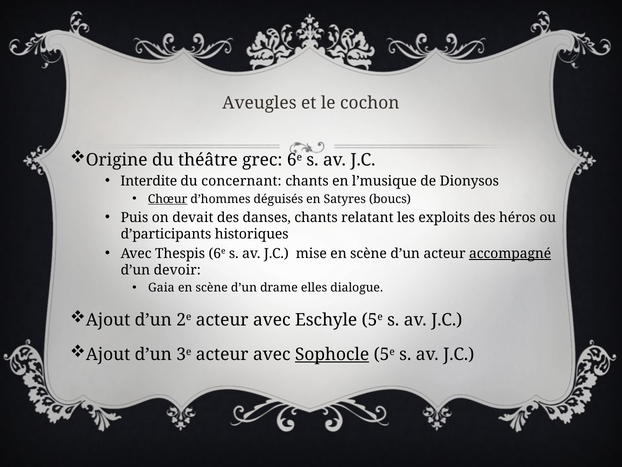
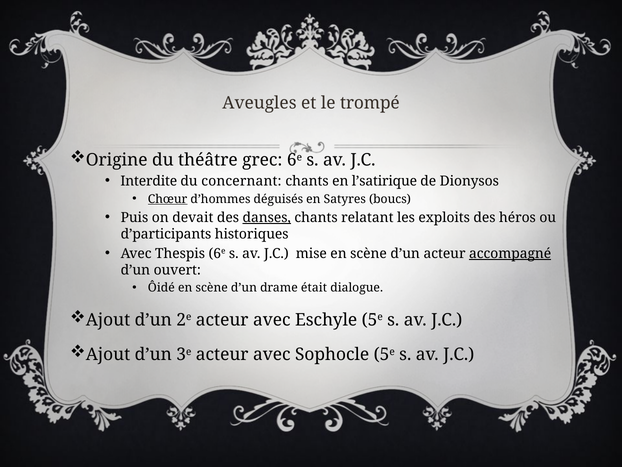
cochon: cochon -> trompé (370, 103)
l’musique: l’musique -> l’satirique (384, 181)
danses underline: none -> present (267, 217)
devoir: devoir -> ouvert (177, 270)
Gaia: Gaia -> Ôidé (161, 288)
elles: elles -> était (314, 288)
Sophocle underline: present -> none (332, 354)
